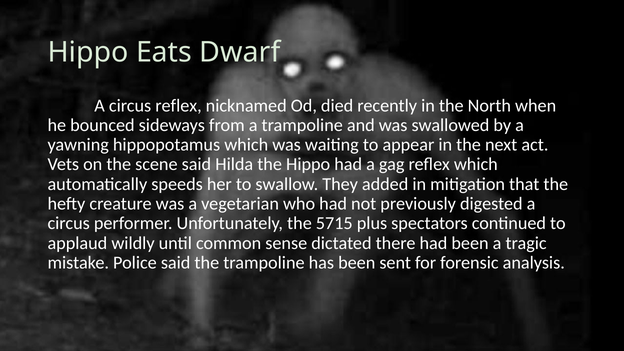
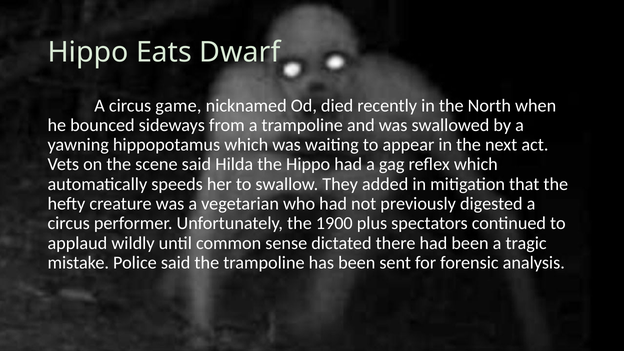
circus reflex: reflex -> game (178, 106)
5715: 5715 -> 1900 (334, 223)
